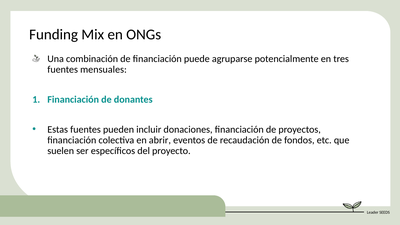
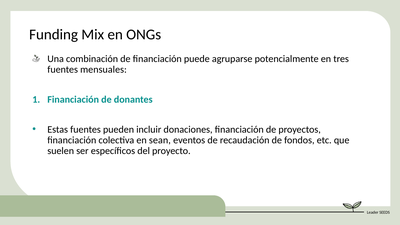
abrir: abrir -> sean (160, 140)
